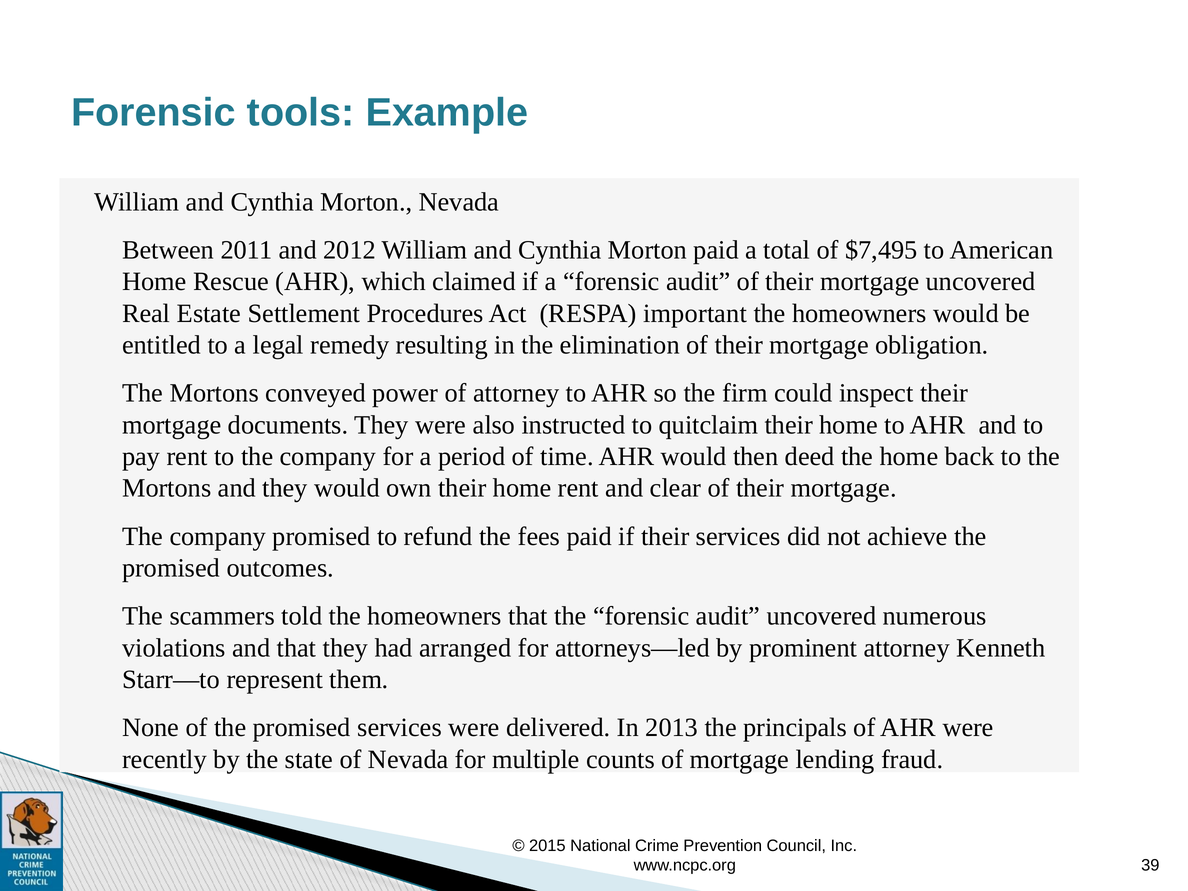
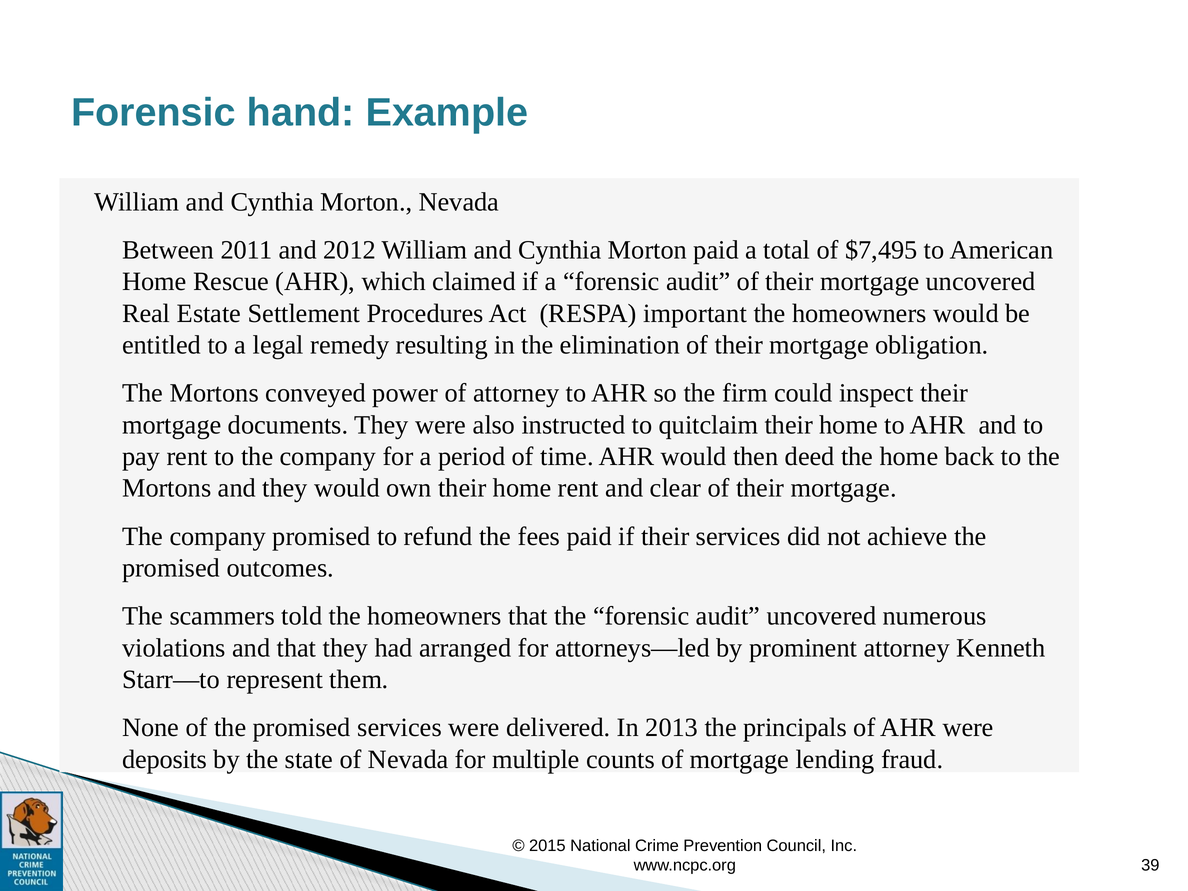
tools: tools -> hand (301, 113)
recently: recently -> deposits (165, 759)
